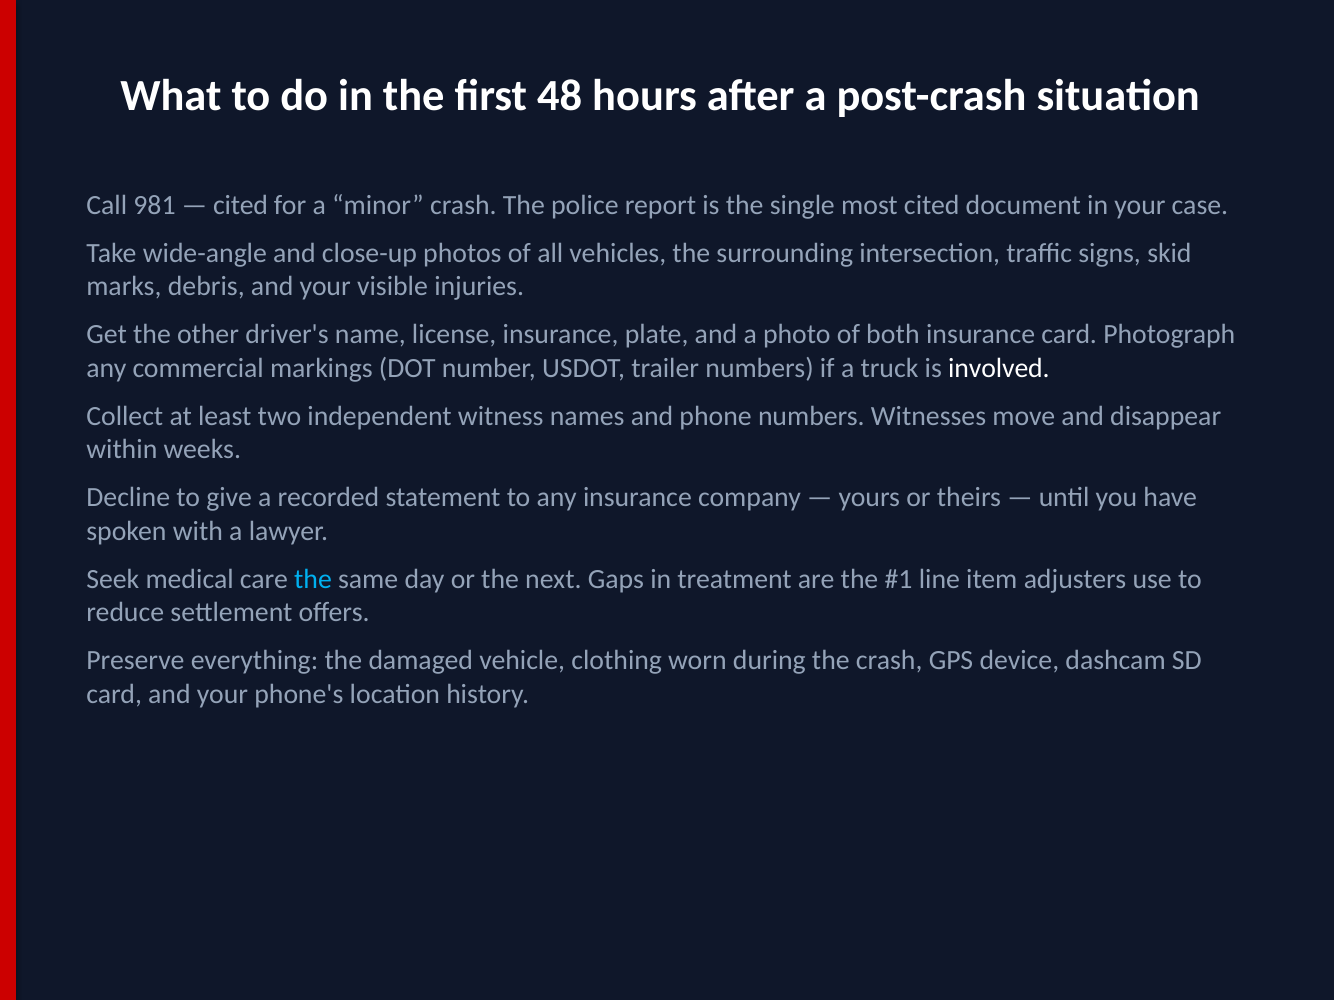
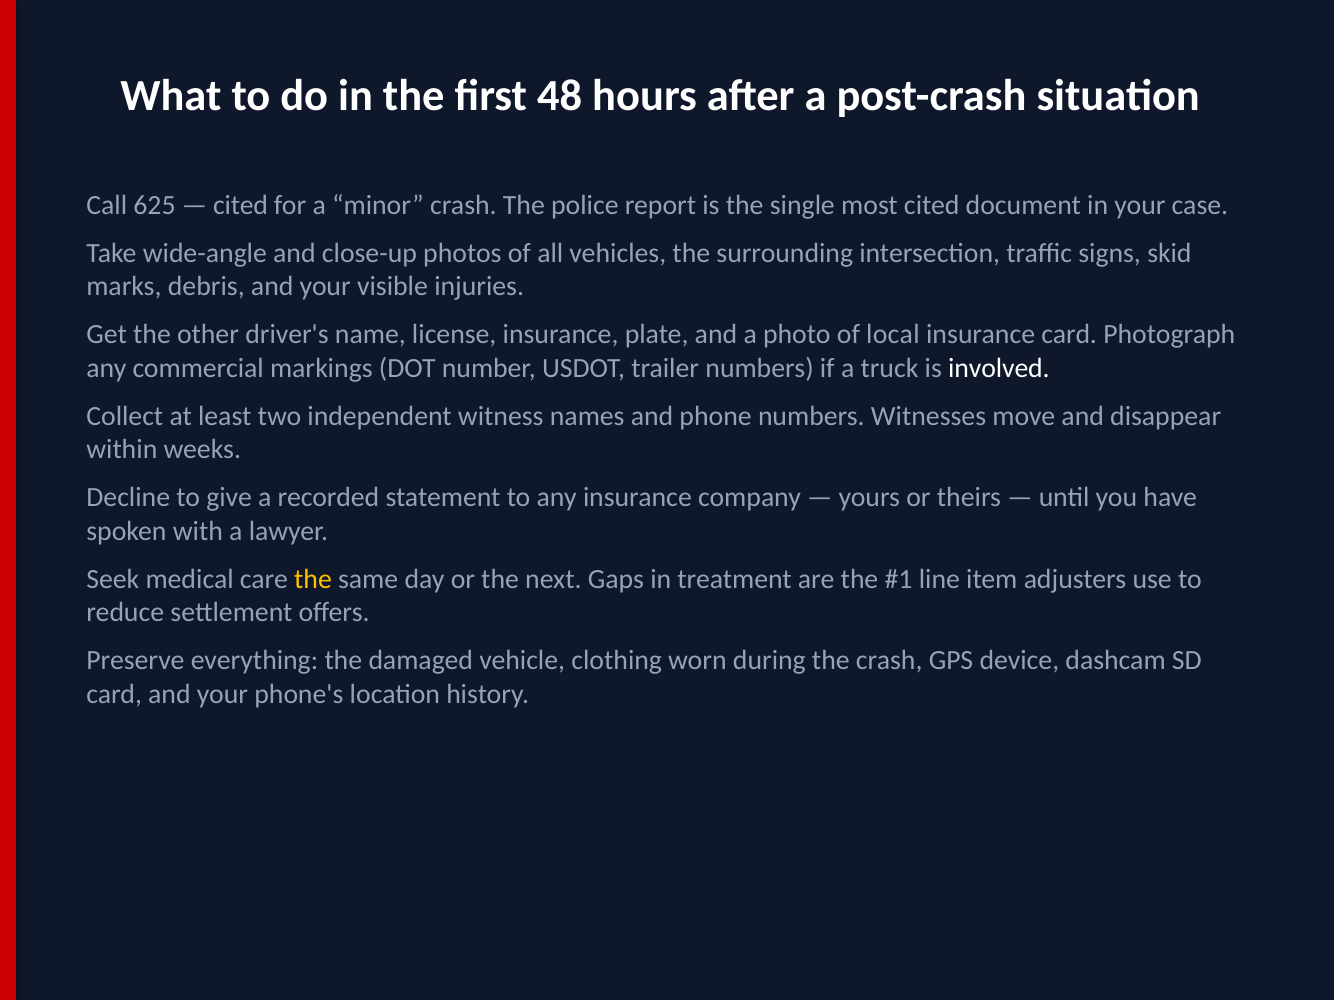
981: 981 -> 625 (155, 205)
both: both -> local (893, 335)
the colour: light blue -> yellow (313, 579)
